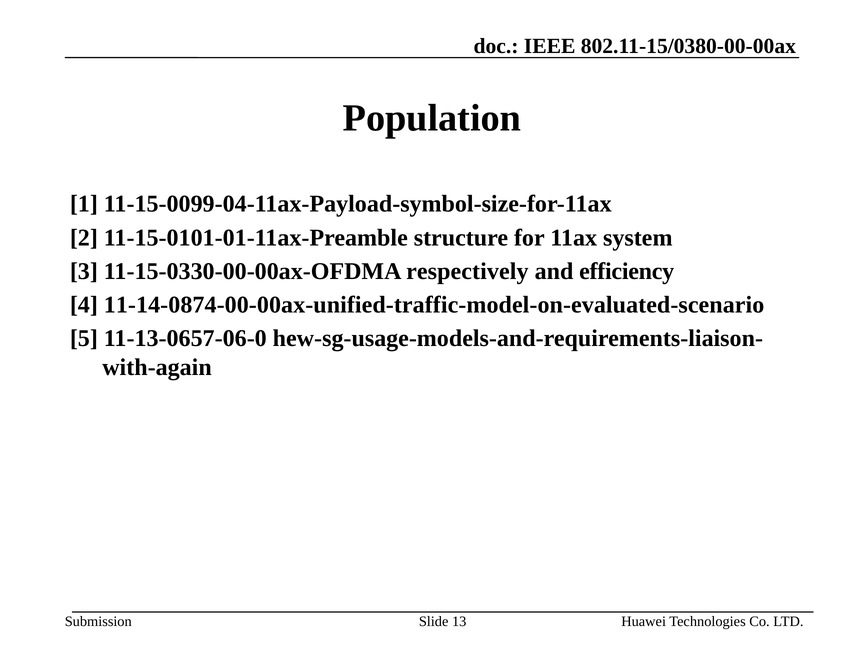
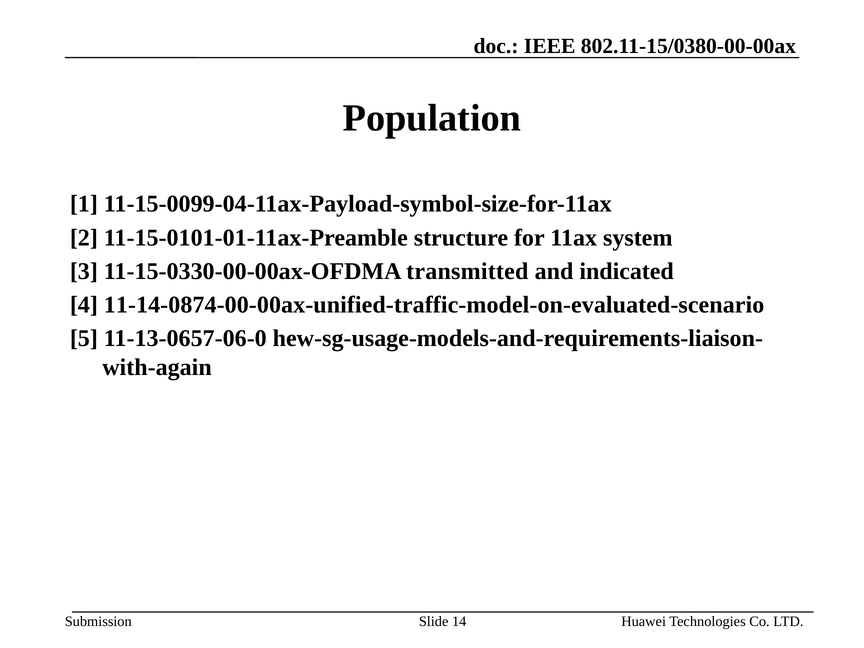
respectively: respectively -> transmitted (467, 271)
efficiency: efficiency -> indicated (627, 271)
13: 13 -> 14 (459, 622)
